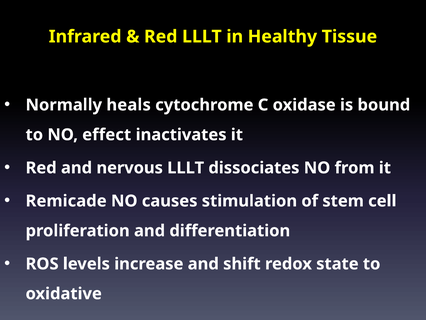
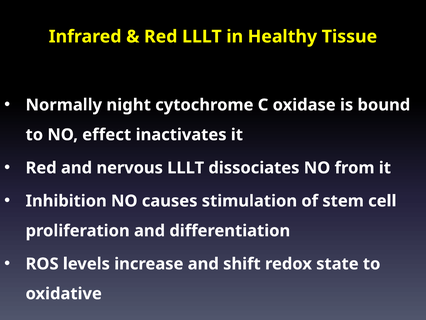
heals: heals -> night (129, 105)
Remicade: Remicade -> Inhibition (66, 201)
